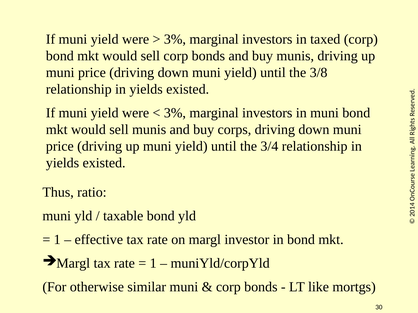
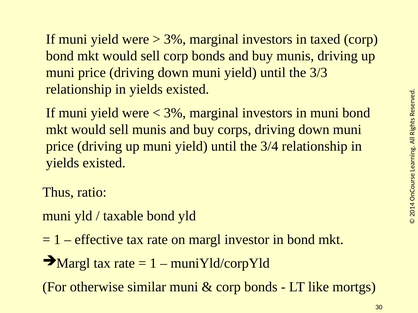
3/8: 3/8 -> 3/3 (319, 73)
